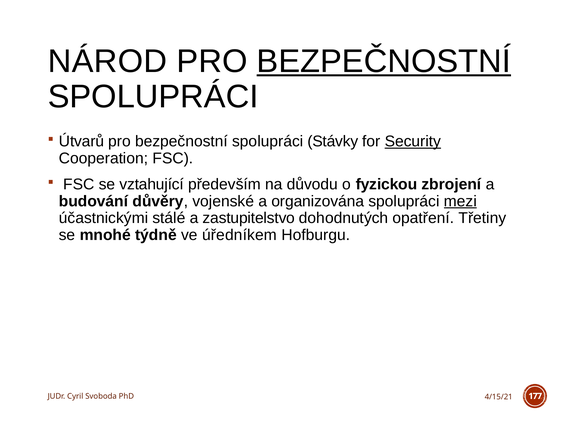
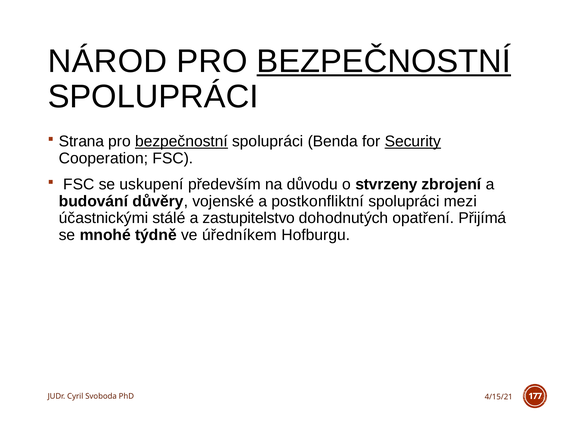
Útvarů: Útvarů -> Strana (81, 141)
bezpečnostní underline: none -> present (181, 141)
Stávky: Stávky -> Benda (333, 141)
vztahující: vztahující -> uskupení (152, 184)
fyzickou: fyzickou -> stvrzeny (386, 184)
organizována: organizována -> postkonfliktní (318, 201)
mezi underline: present -> none (460, 201)
Třetiny: Třetiny -> Přijímá (482, 218)
